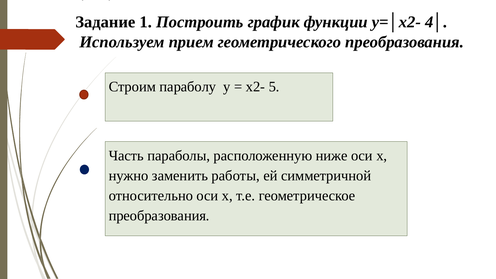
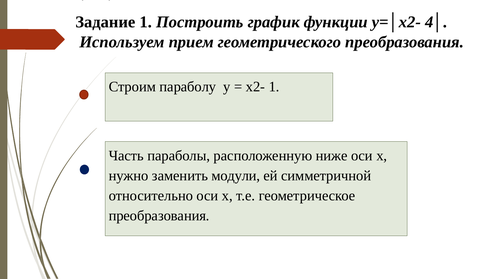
х2- 5: 5 -> 1 (274, 87)
работы: работы -> модули (236, 176)
